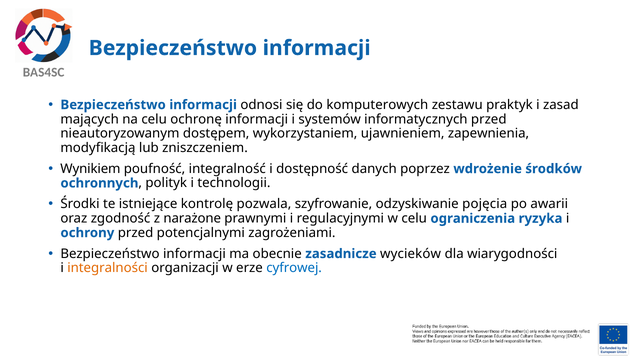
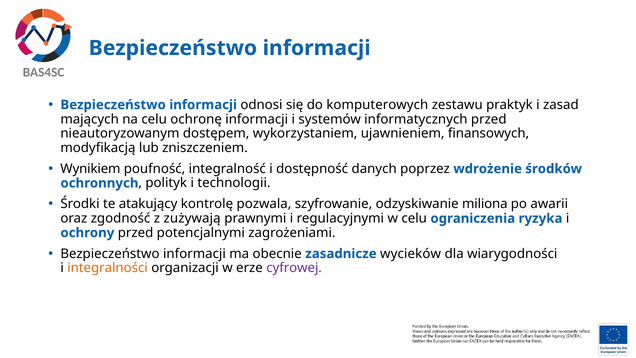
zapewnienia: zapewnienia -> finansowych (489, 133)
istniejące: istniejące -> atakujący (148, 204)
pojęcia: pojęcia -> miliona (485, 204)
narażone: narażone -> zużywają (192, 218)
cyfrowej colour: blue -> purple (294, 268)
